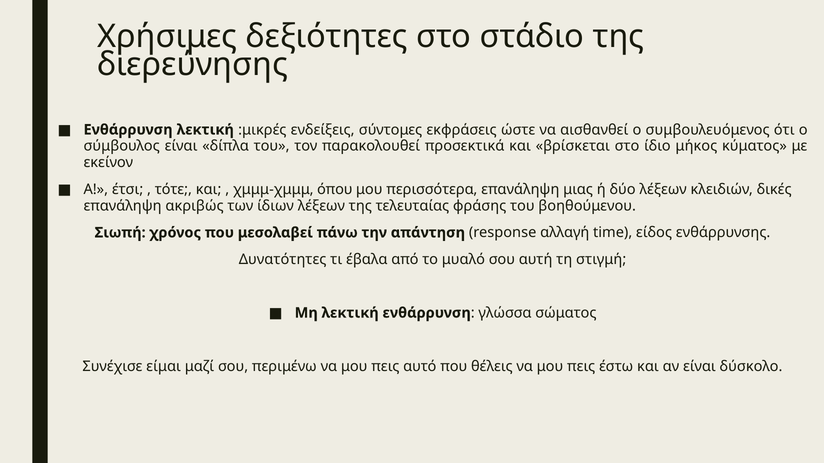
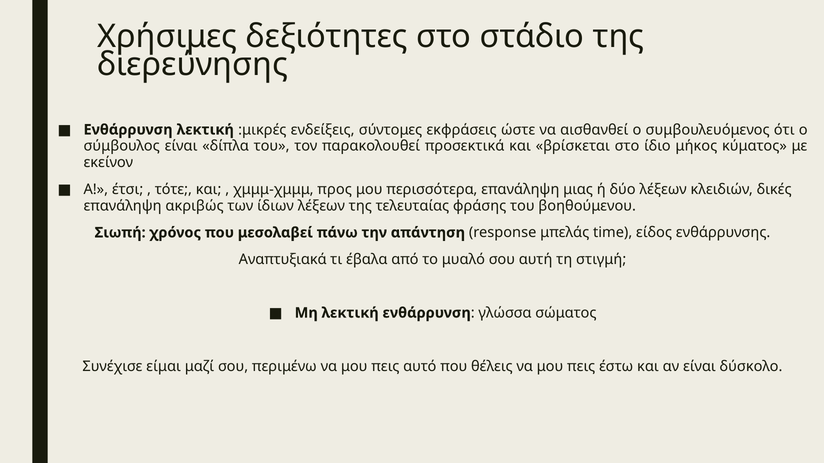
όπου: όπου -> προς (335, 190)
αλλαγή: αλλαγή -> μπελάς (565, 233)
Δυνατότητες: Δυνατότητες -> Αναπτυξιακά (283, 260)
